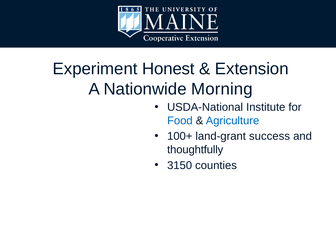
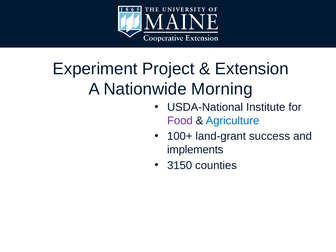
Honest: Honest -> Project (168, 69)
Food colour: blue -> purple (180, 121)
thoughtfully: thoughtfully -> implements (195, 150)
